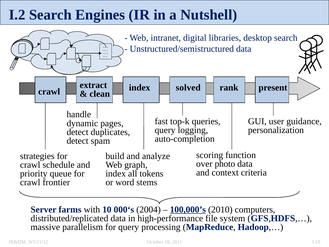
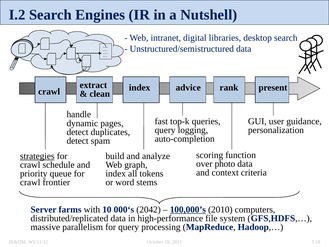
solved: solved -> advice (188, 88)
strategies underline: none -> present (37, 156)
2004: 2004 -> 2042 (149, 209)
